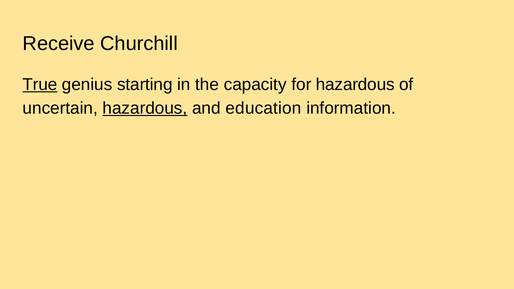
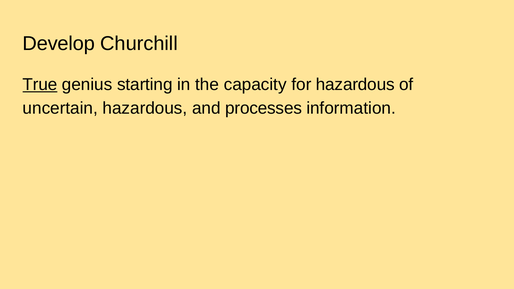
Receive: Receive -> Develop (59, 44)
hazardous underline: present -> none (145, 108)
education: education -> processes (264, 108)
